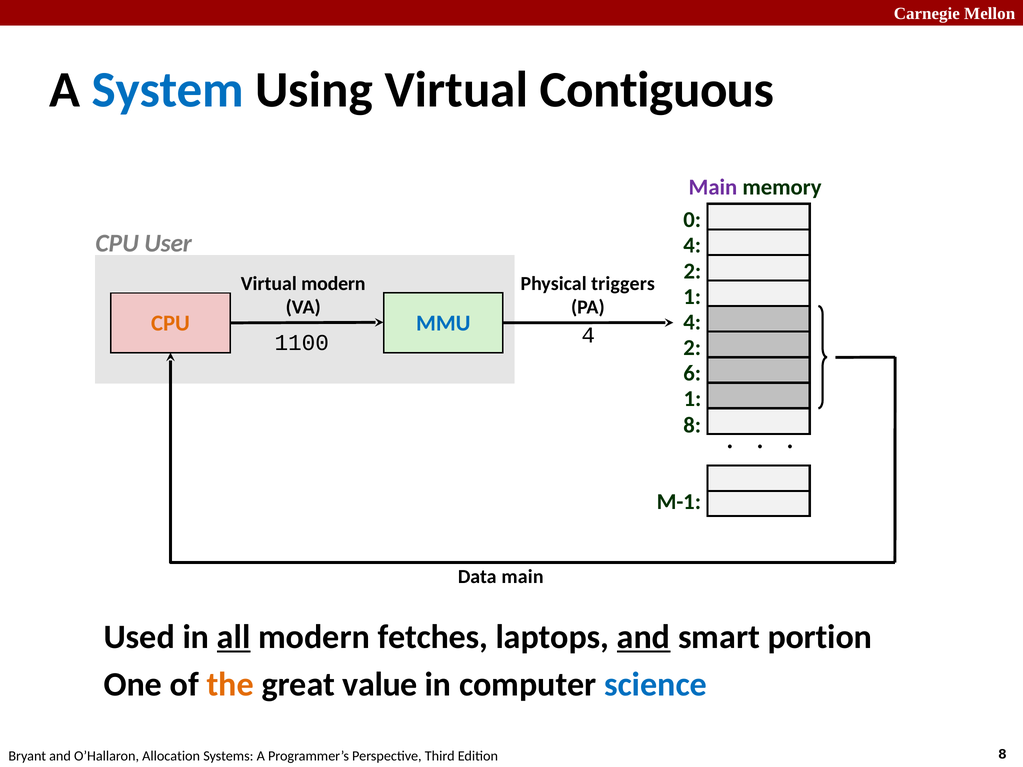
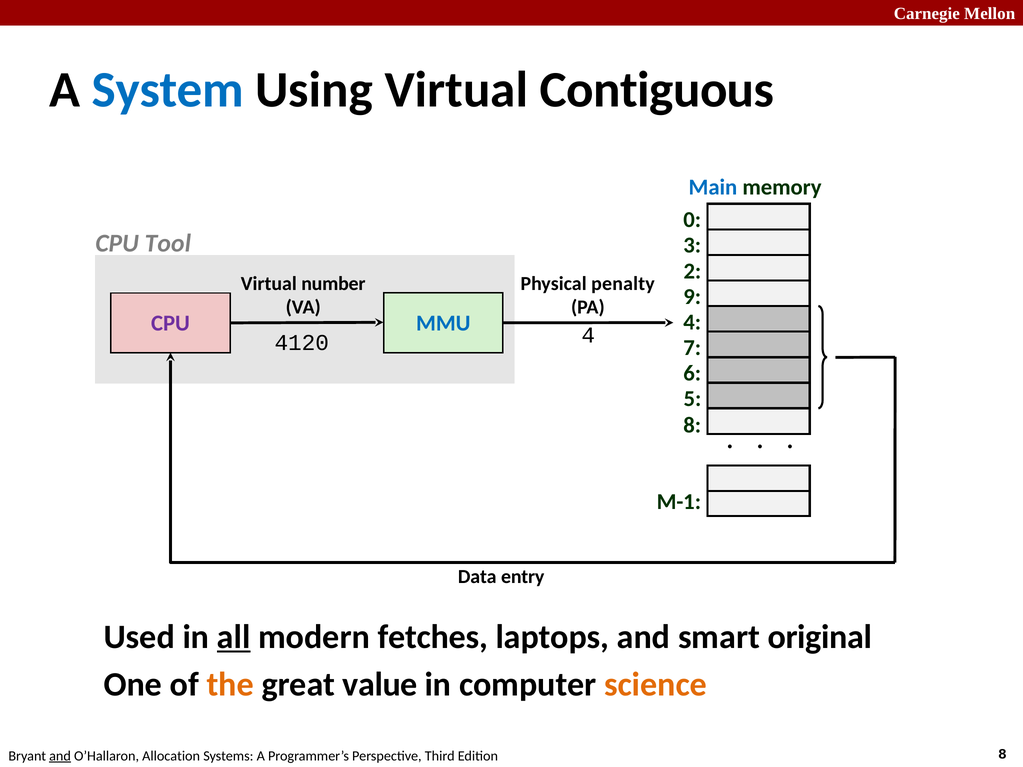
Main colour: purple -> blue (713, 187)
User: User -> Tool (168, 243)
4: 4 -> 3 (692, 246)
Virtual modern: modern -> number (333, 284)
triggers: triggers -> penalty (623, 284)
1: 1 -> 9 (692, 297)
CPU colour: orange -> purple (170, 323)
1100: 1100 -> 4120 (302, 343)
2: 2 -> 7 (692, 348)
1: 1 -> 5 (692, 399)
Data main: main -> entry (523, 577)
and underline: present -> none (644, 637)
portion: portion -> original (820, 637)
science colour: blue -> orange (656, 685)
and underline: none -> present (60, 756)
